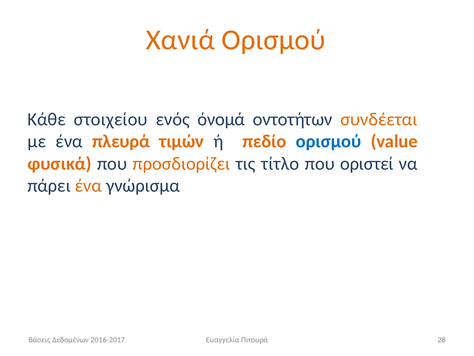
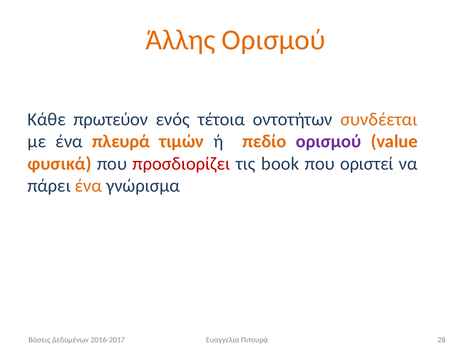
Χανιά: Χανιά -> Άλλης (181, 40)
στοιχείου: στοιχείου -> πρωτεύον (111, 119)
όνομά: όνομά -> τέτοια (221, 119)
ορισμού colour: blue -> purple (329, 141)
προσδιορίζει colour: orange -> red (181, 163)
τίτλο: τίτλο -> book (280, 163)
